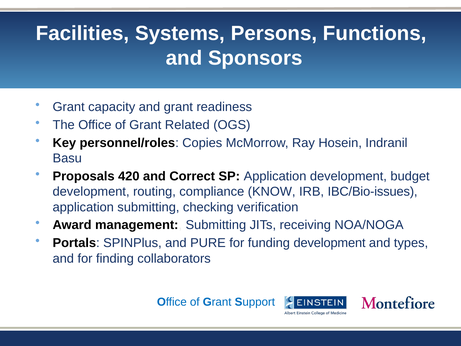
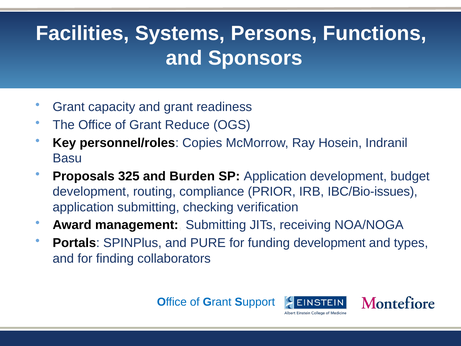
Related: Related -> Reduce (187, 125)
420: 420 -> 325 (129, 176)
Correct: Correct -> Burden (192, 176)
KNOW: KNOW -> PRIOR (272, 192)
